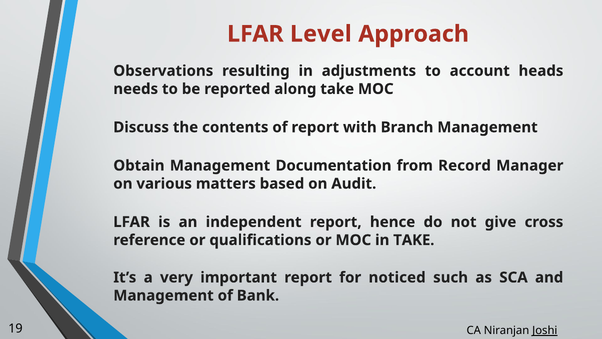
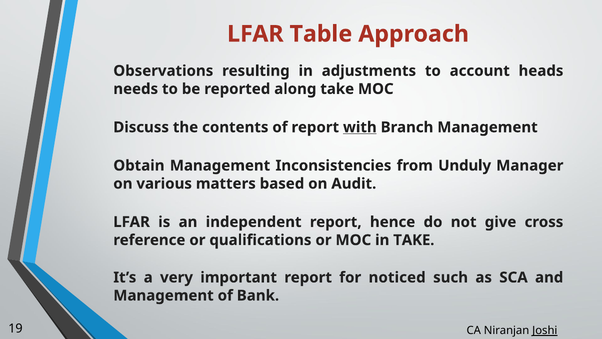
Level: Level -> Table (321, 34)
with underline: none -> present (360, 127)
Documentation: Documentation -> Inconsistencies (333, 165)
Record: Record -> Unduly (465, 165)
